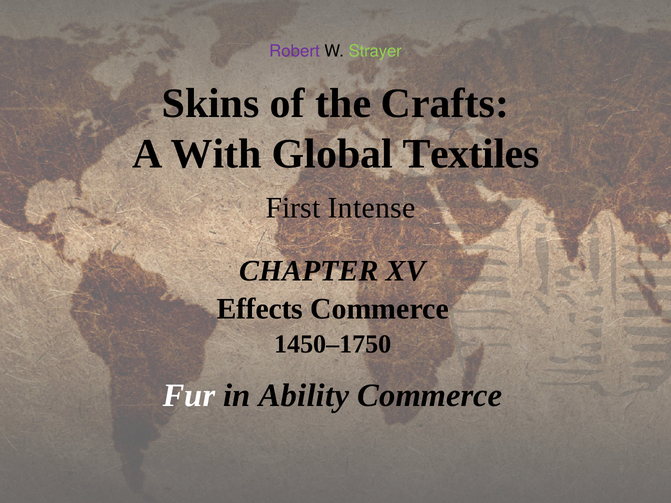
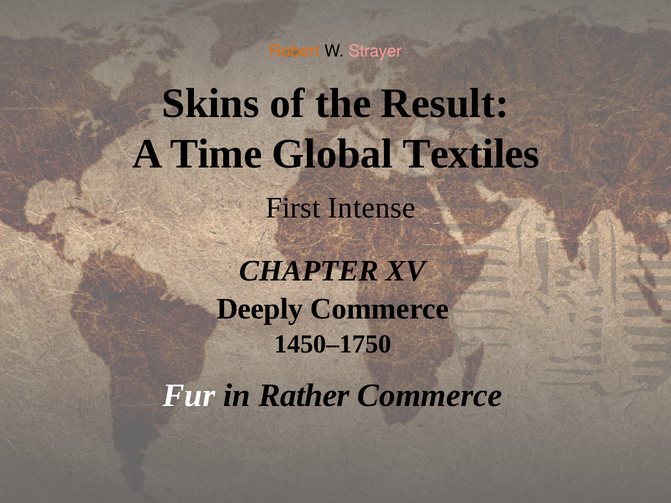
Robert colour: purple -> orange (294, 51)
Strayer colour: light green -> pink (375, 51)
Crafts: Crafts -> Result (445, 104)
With: With -> Time (216, 154)
Effects: Effects -> Deeply (260, 309)
Ability: Ability -> Rather (304, 396)
